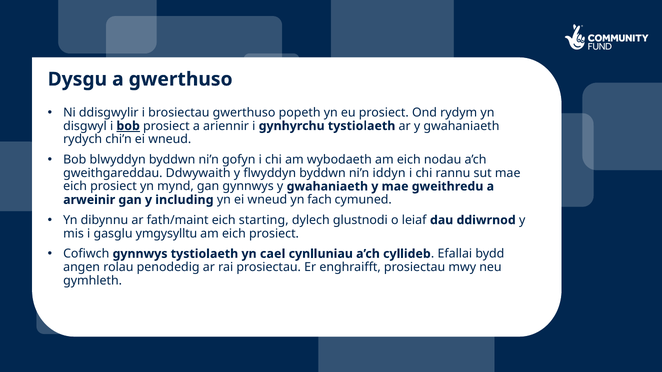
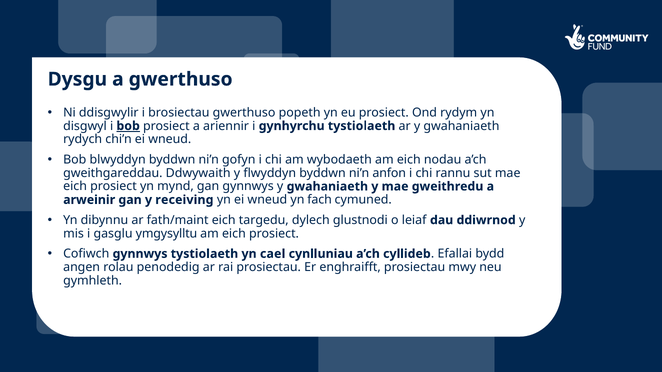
iddyn: iddyn -> anfon (389, 173)
including: including -> receiving (184, 200)
starting: starting -> targedu (264, 220)
